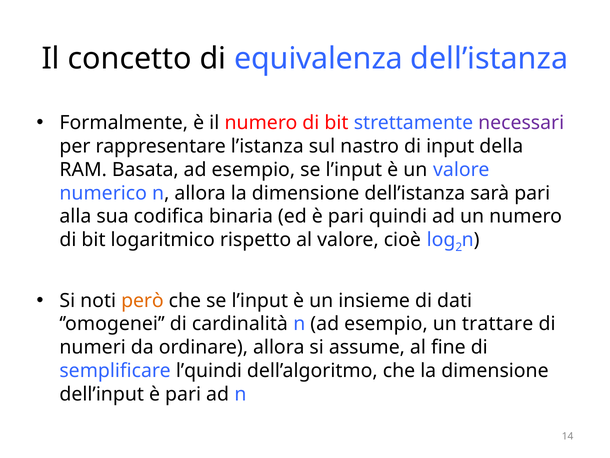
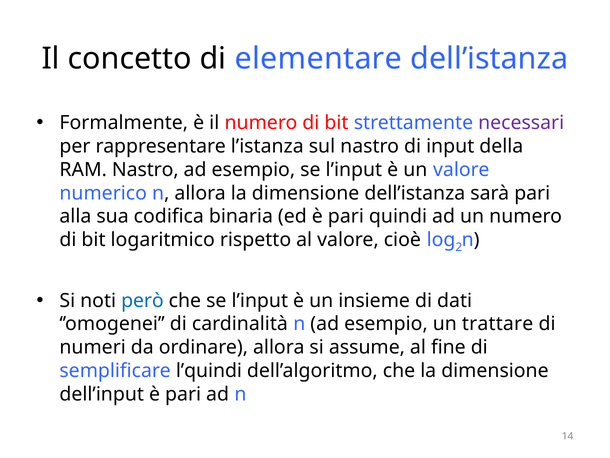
equivalenza: equivalenza -> elementare (318, 59)
RAM Basata: Basata -> Nastro (145, 170)
però colour: orange -> blue (142, 300)
